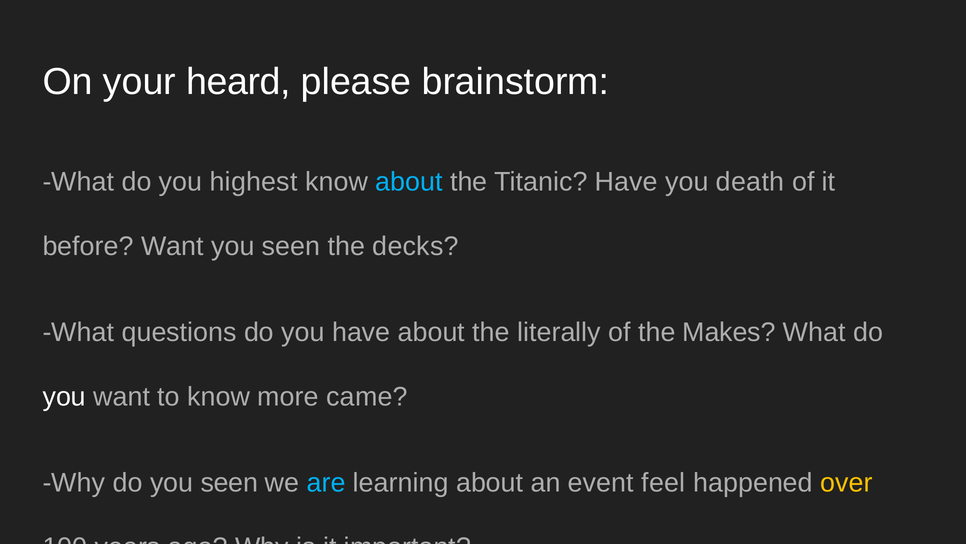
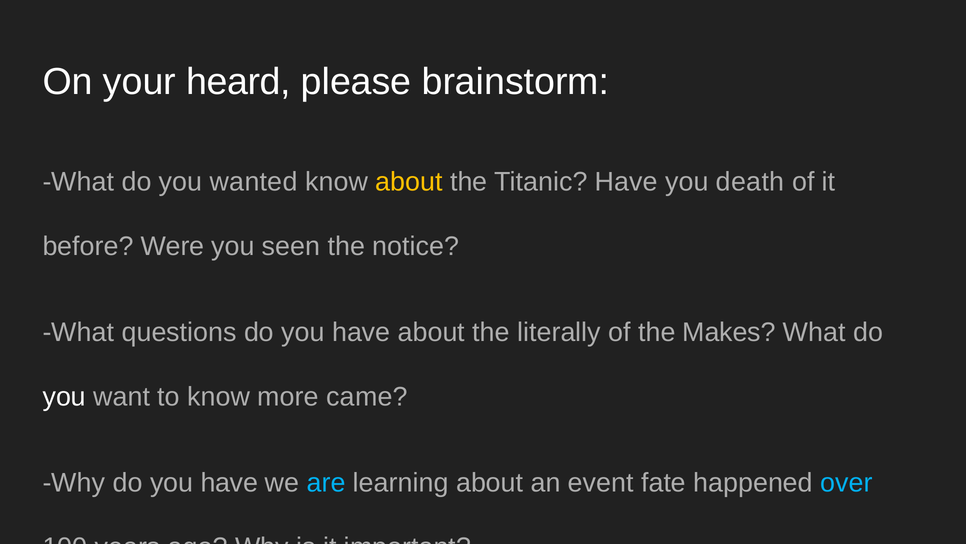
highest: highest -> wanted (254, 182)
about colour: light blue -> yellow (409, 182)
before Want: Want -> Were (172, 246)
decks: decks -> notice (416, 246)
Why do you seen: seen -> have (229, 482)
feel: feel -> fate (664, 482)
over colour: yellow -> light blue (846, 482)
